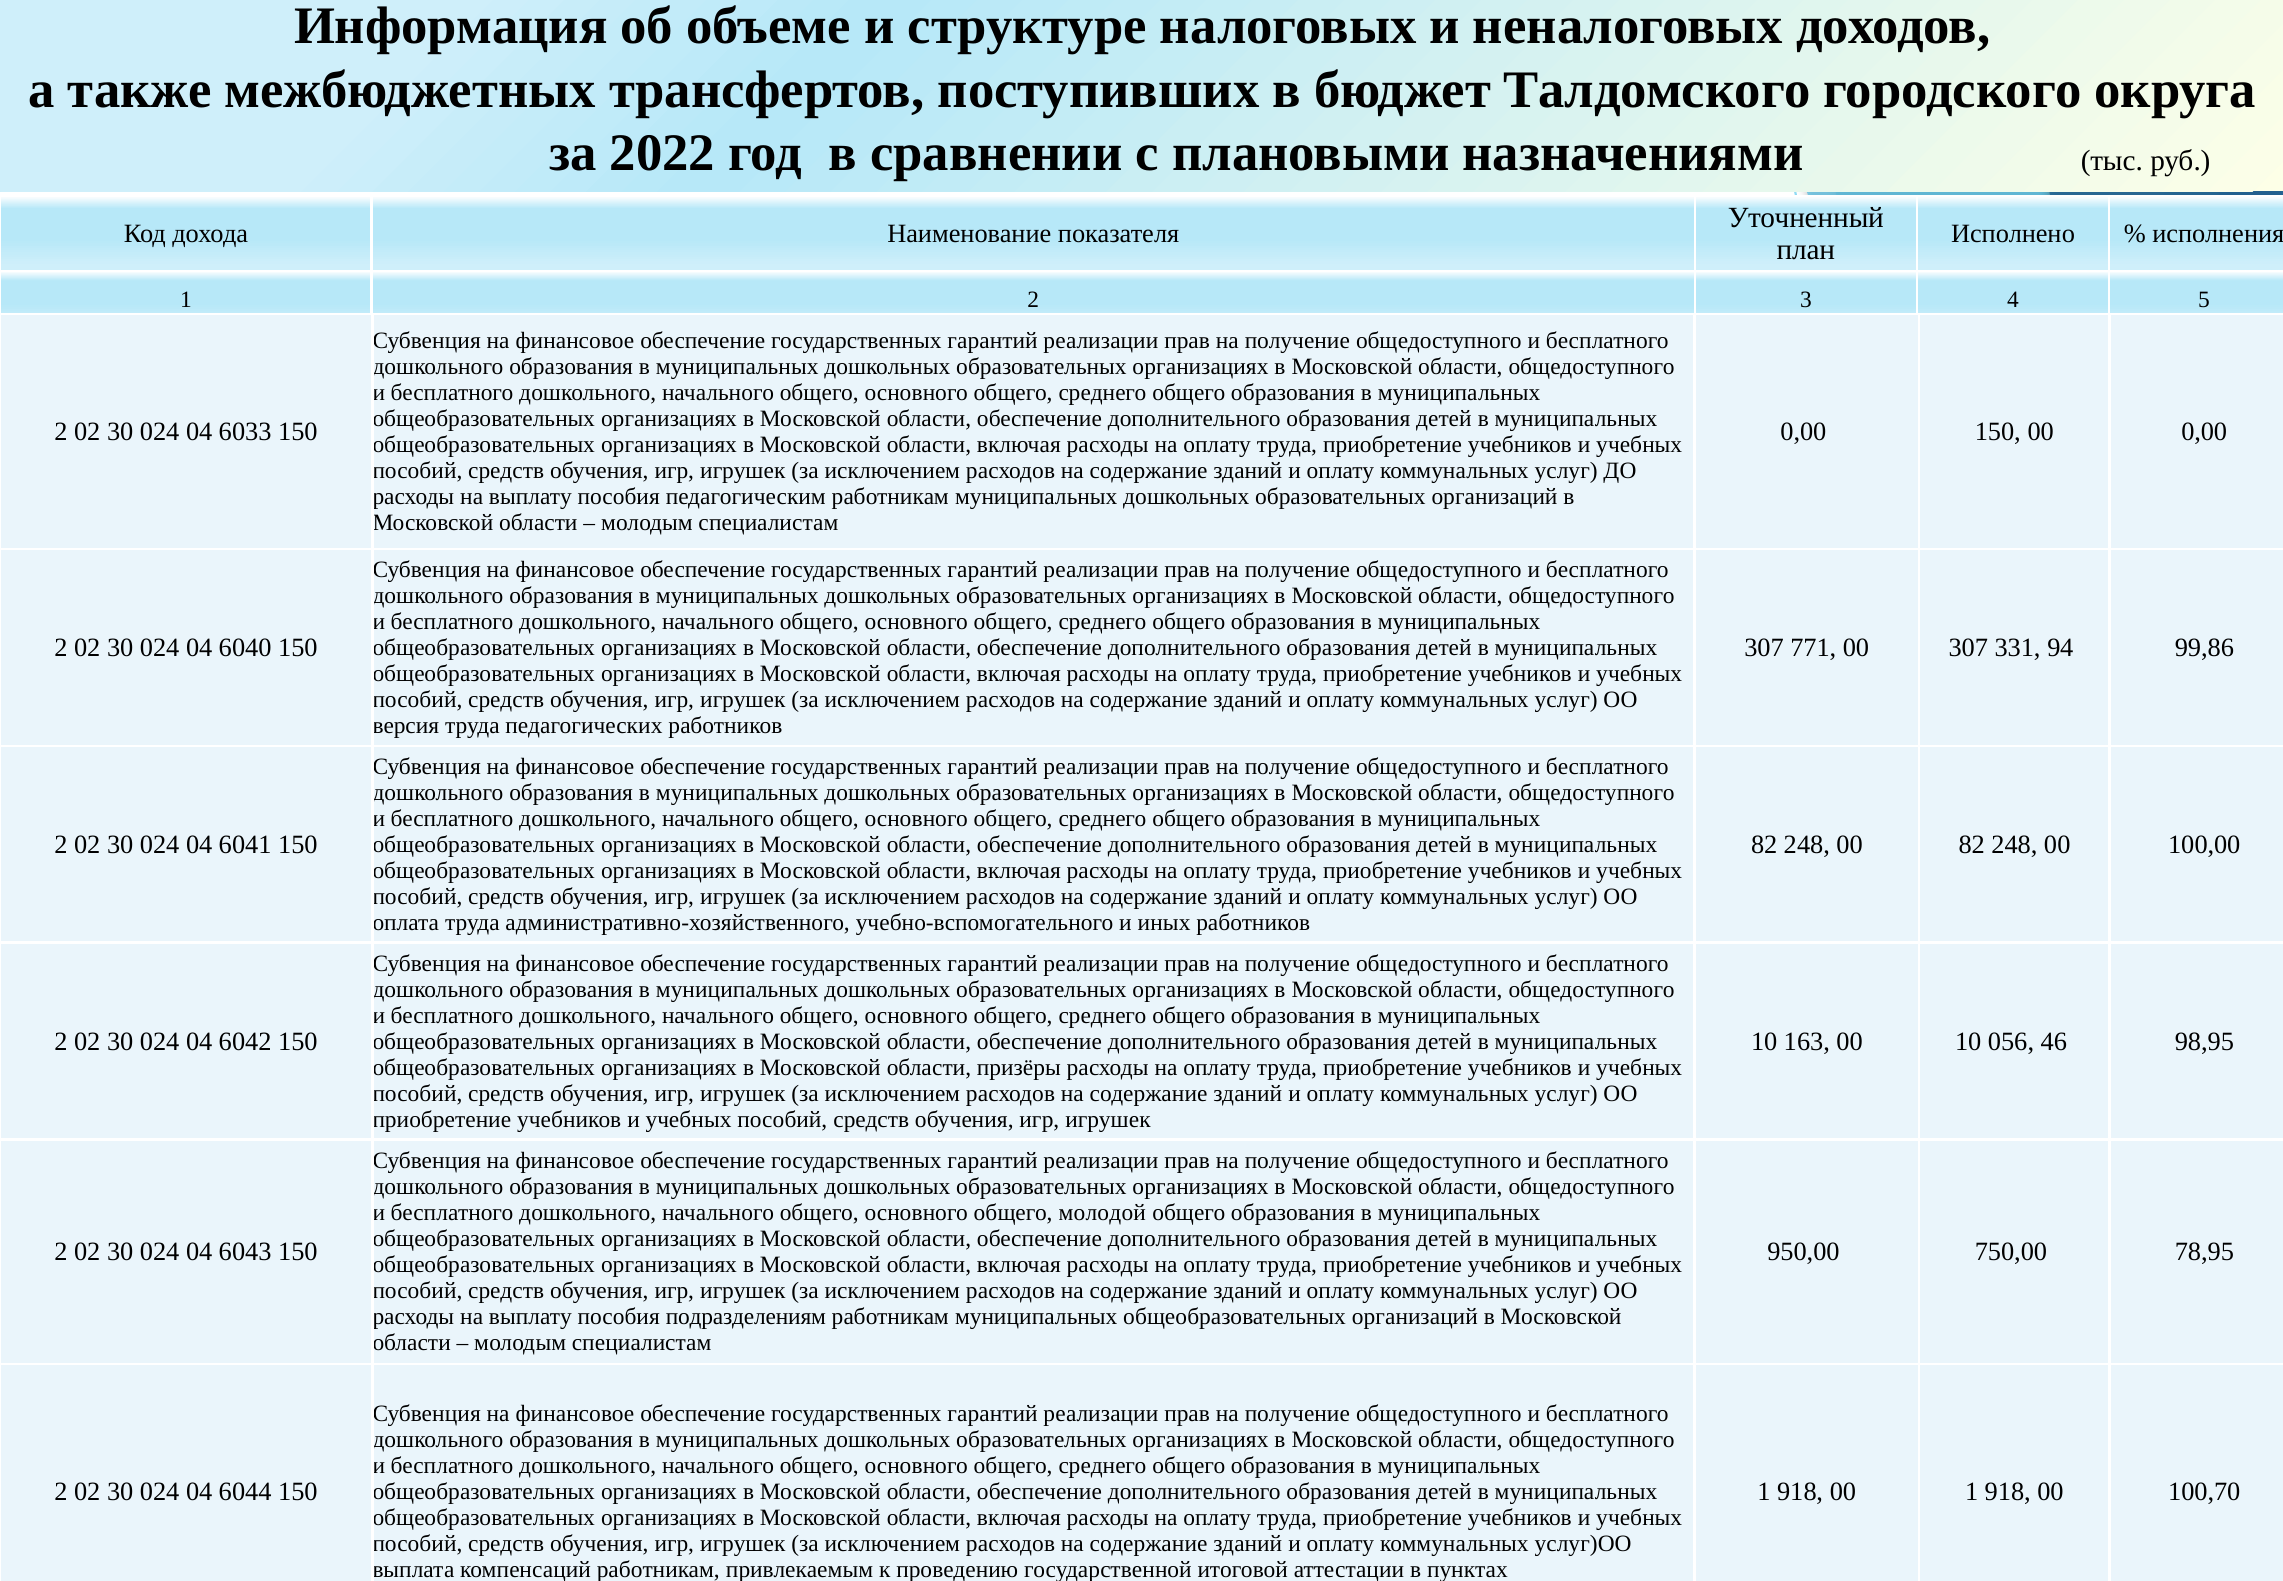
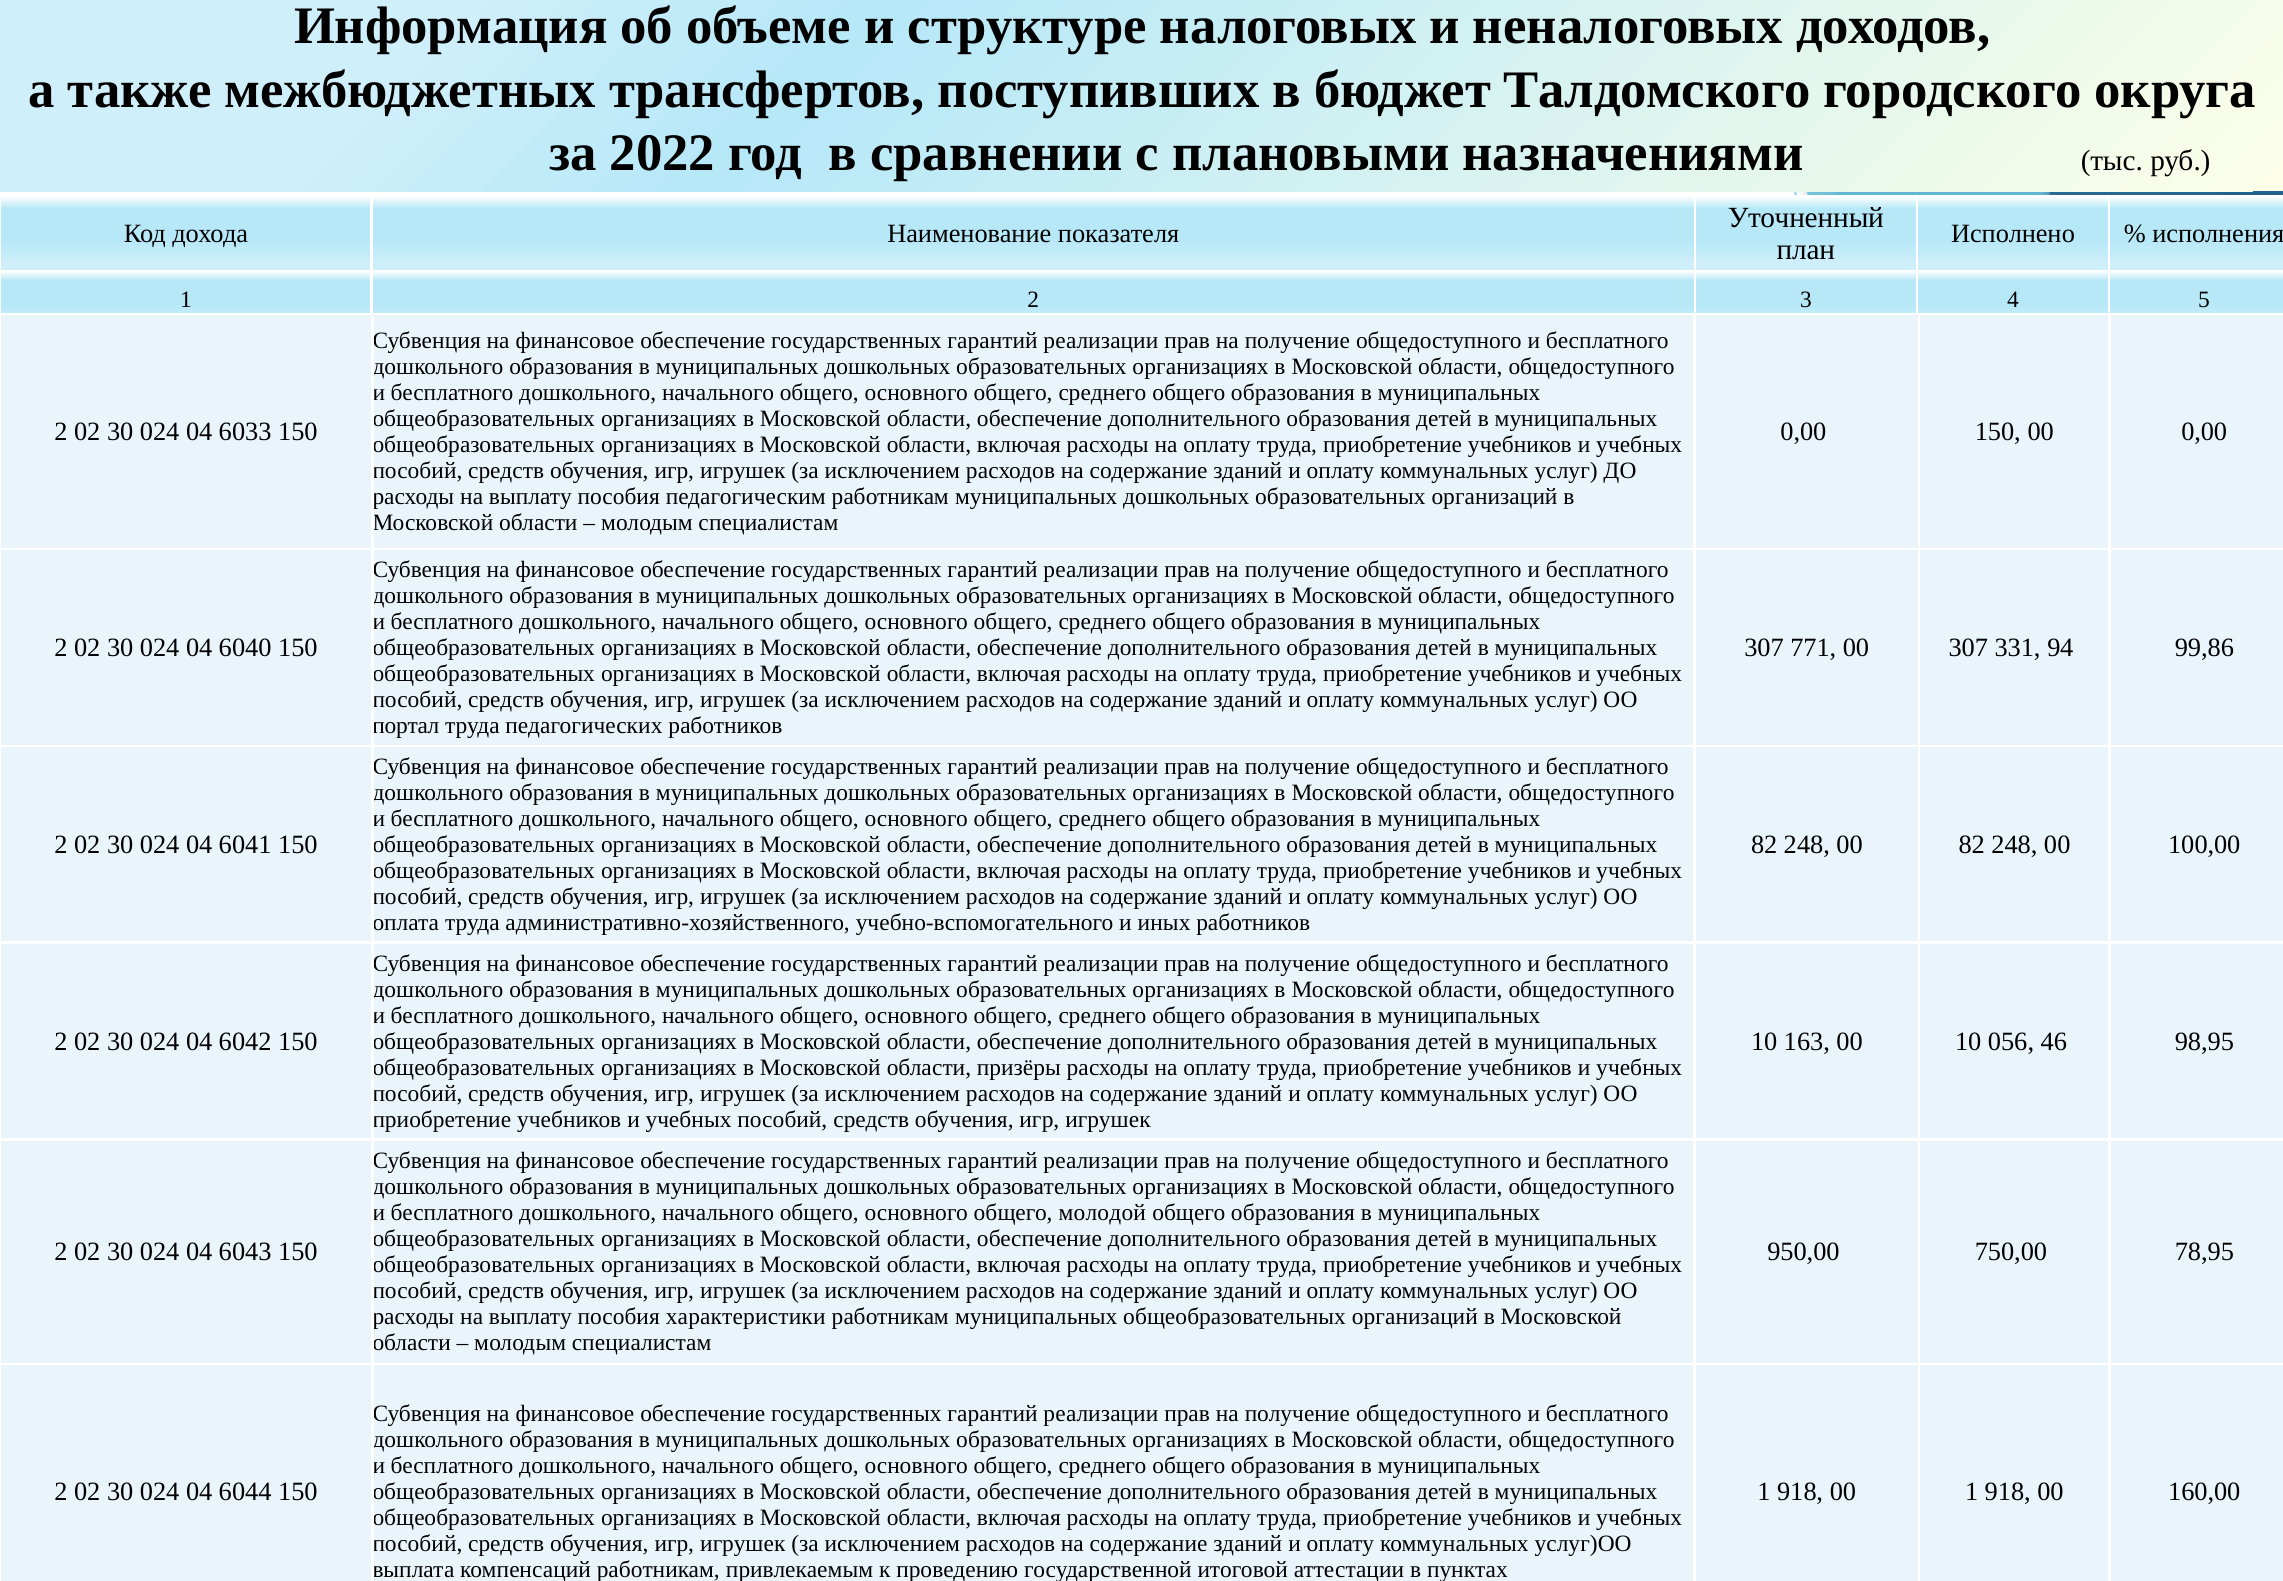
версия: версия -> портал (406, 726)
подразделениям: подразделениям -> характеристики (746, 1317)
100,70: 100,70 -> 160,00 (2204, 1491)
